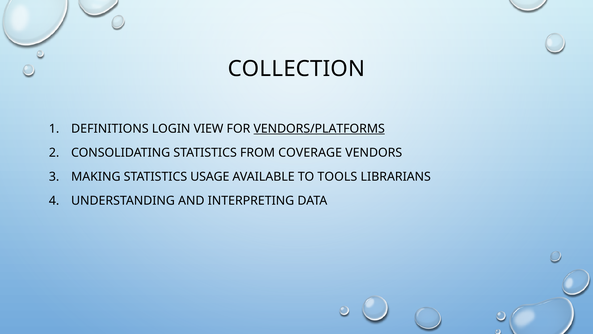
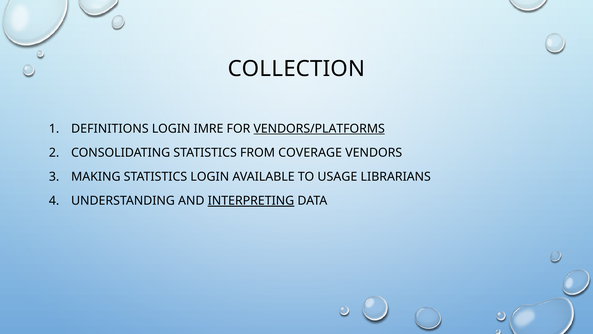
VIEW: VIEW -> IMRE (209, 129)
STATISTICS USAGE: USAGE -> LOGIN (210, 177)
TOOLS: TOOLS -> USAGE (337, 177)
INTERPRETING underline: none -> present (251, 201)
